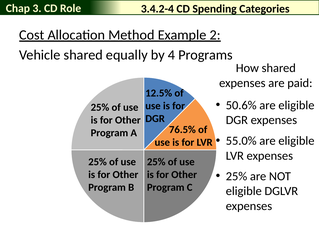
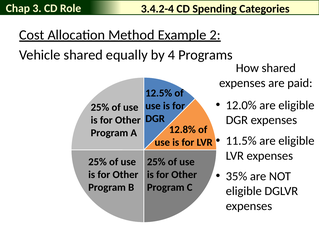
50.6%: 50.6% -> 12.0% (241, 105)
76.5%: 76.5% -> 12.8% (182, 130)
55.0%: 55.0% -> 11.5% (241, 141)
25%: 25% -> 35% (236, 176)
